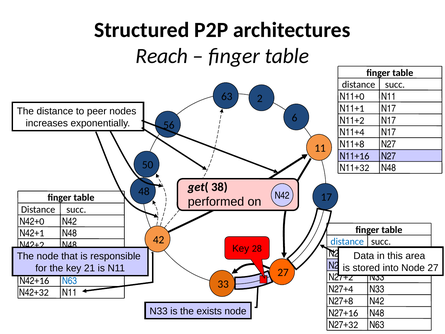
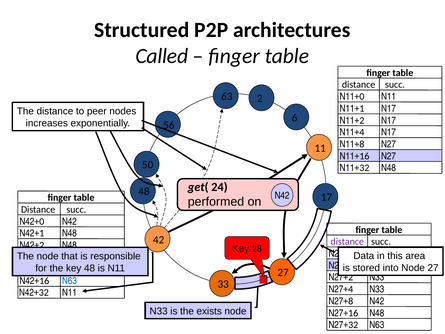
Reach: Reach -> Called (162, 56)
38: 38 -> 24 (219, 187)
distance colour: blue -> purple (347, 241)
21: 21 -> 48 (90, 268)
